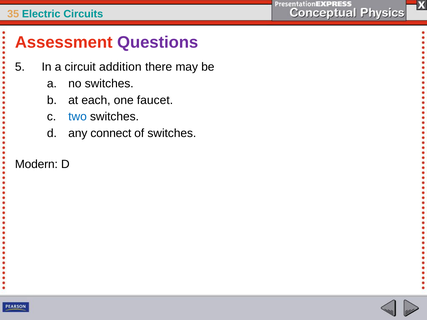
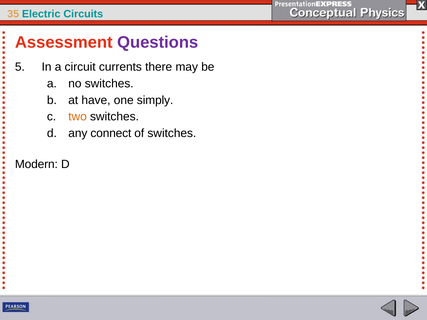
addition: addition -> currents (120, 67)
each: each -> have (96, 100)
faucet: faucet -> simply (155, 100)
two colour: blue -> orange (78, 117)
